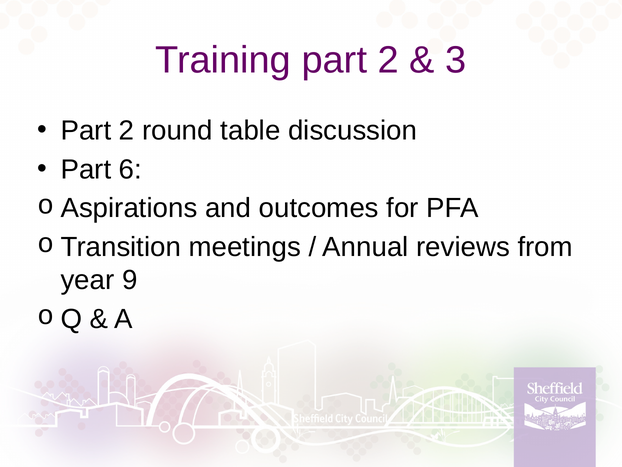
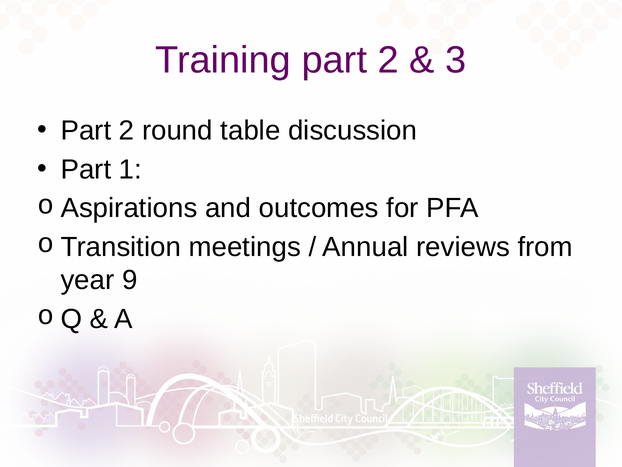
6: 6 -> 1 (130, 169)
